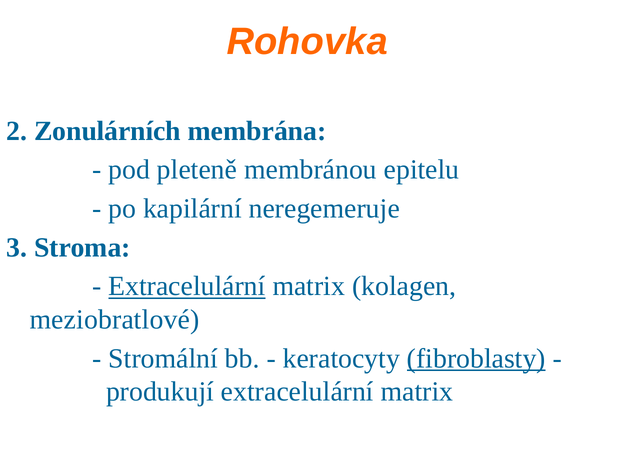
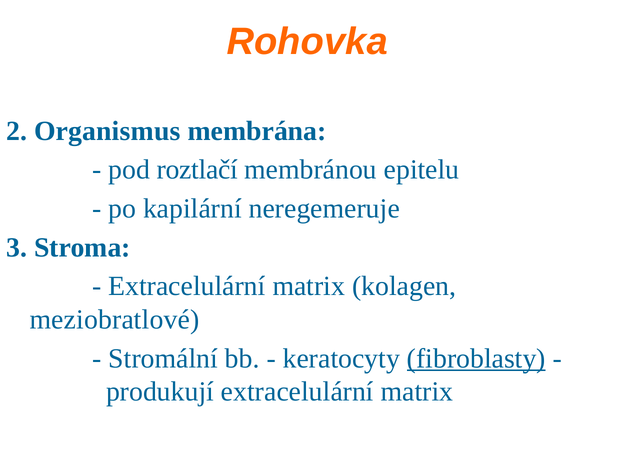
Zonulárních: Zonulárních -> Organismus (107, 131)
pleteně: pleteně -> roztlačí (197, 170)
Extracelulární underline: present -> none (187, 287)
